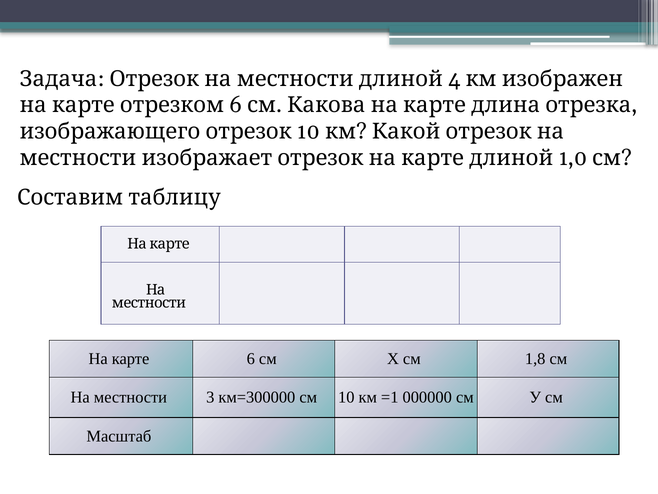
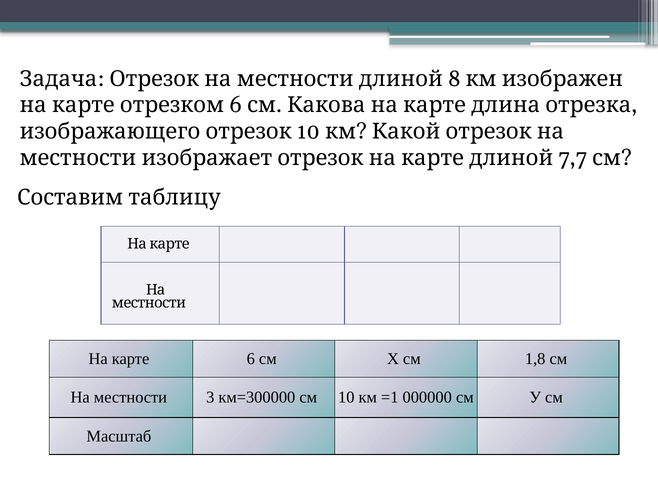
4: 4 -> 8 (454, 79)
1,0: 1,0 -> 7,7 (573, 158)
